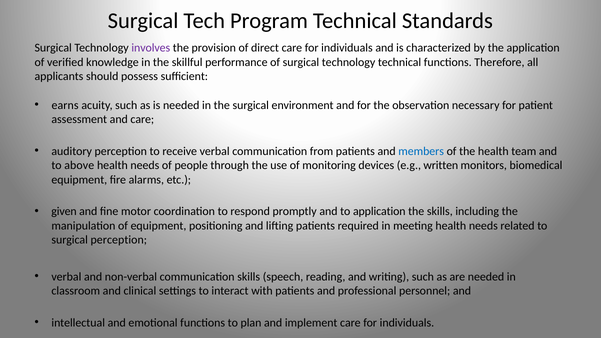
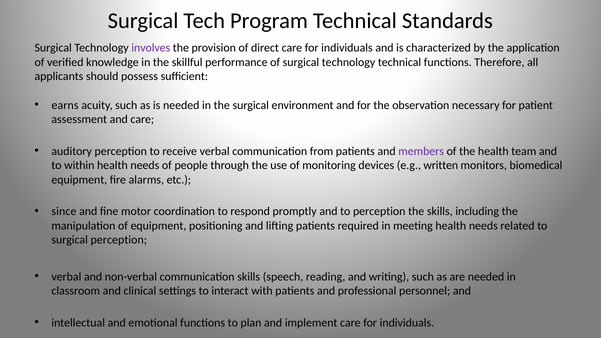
members colour: blue -> purple (421, 151)
above: above -> within (79, 166)
given: given -> since (64, 212)
to application: application -> perception (379, 212)
